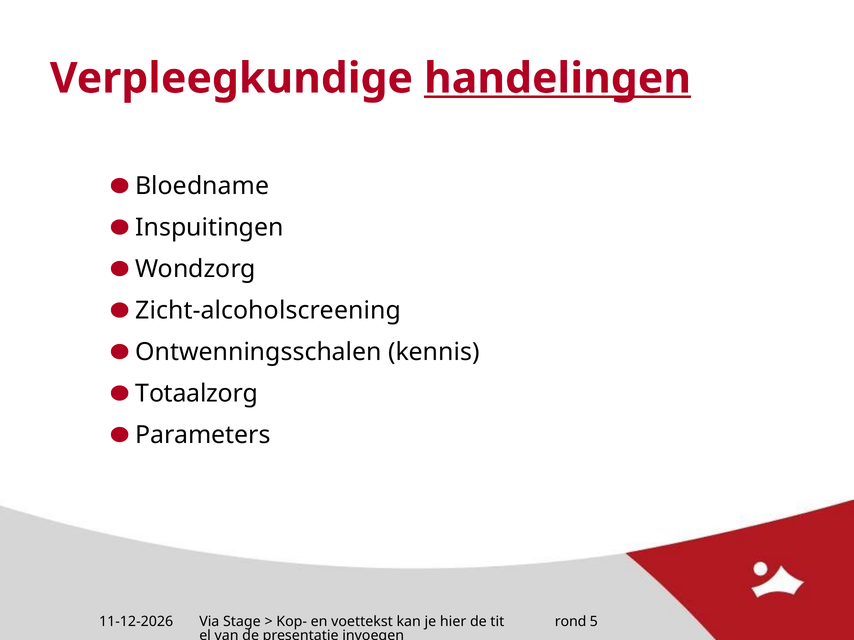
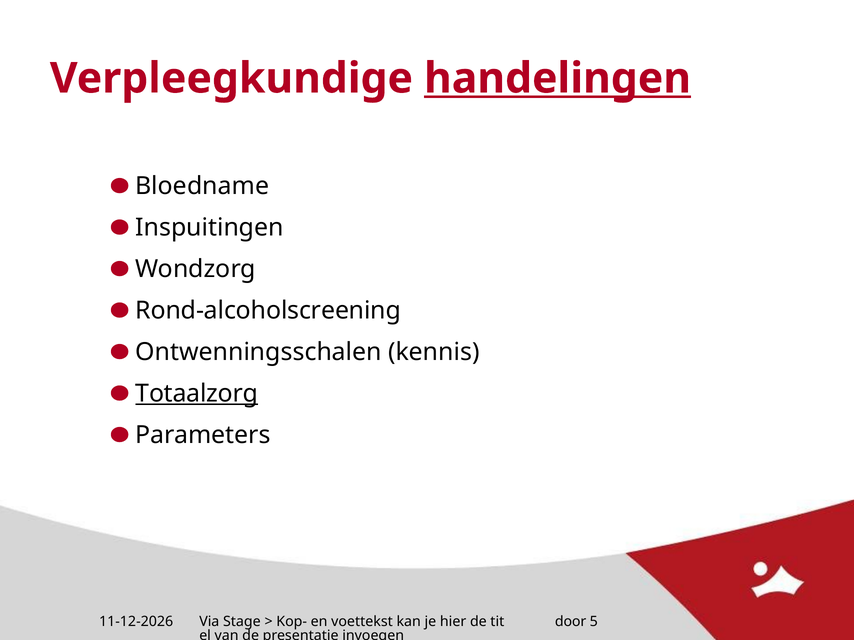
Zicht-alcoholscreening: Zicht-alcoholscreening -> Rond-alcoholscreening (268, 311)
Totaalzorg underline: none -> present (197, 394)
rond: rond -> door (571, 622)
